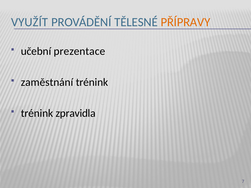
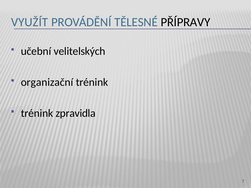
PŘÍPRAVY colour: orange -> black (185, 22)
prezentace: prezentace -> velitelských (80, 51)
zaměstnání: zaměstnání -> organizační (47, 82)
